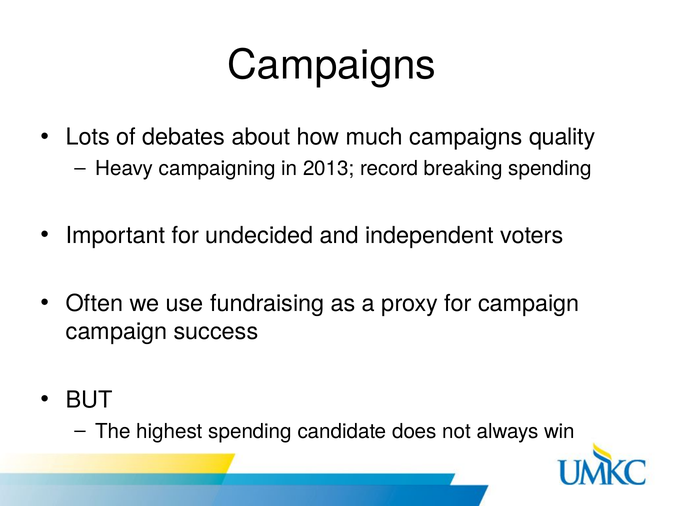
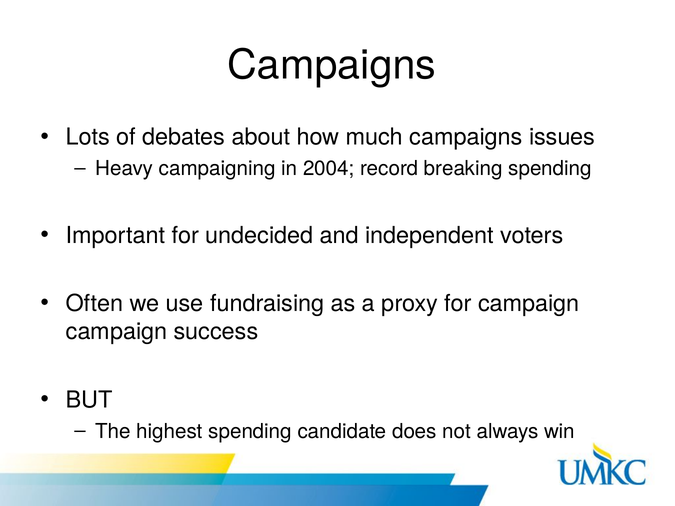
quality: quality -> issues (562, 137)
2013: 2013 -> 2004 (329, 169)
